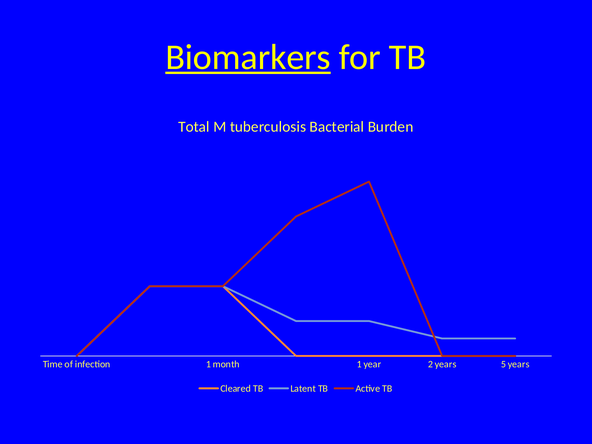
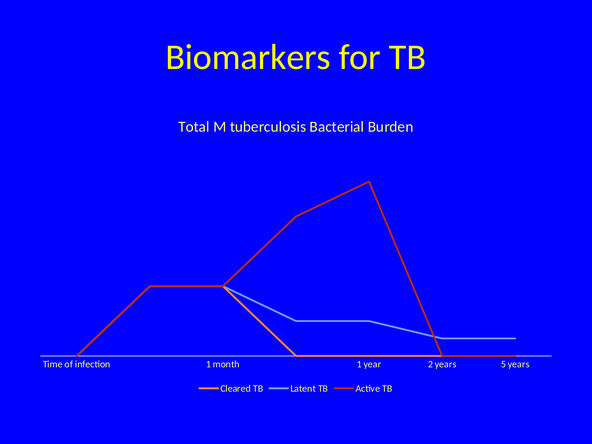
Biomarkers underline: present -> none (248, 57)
